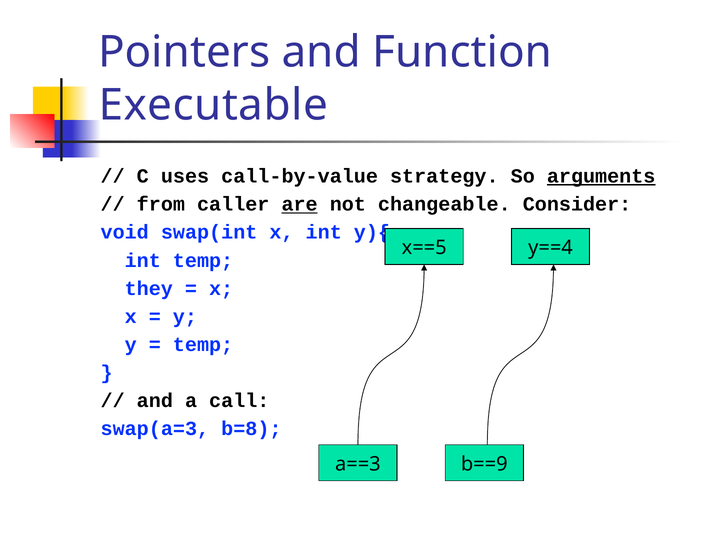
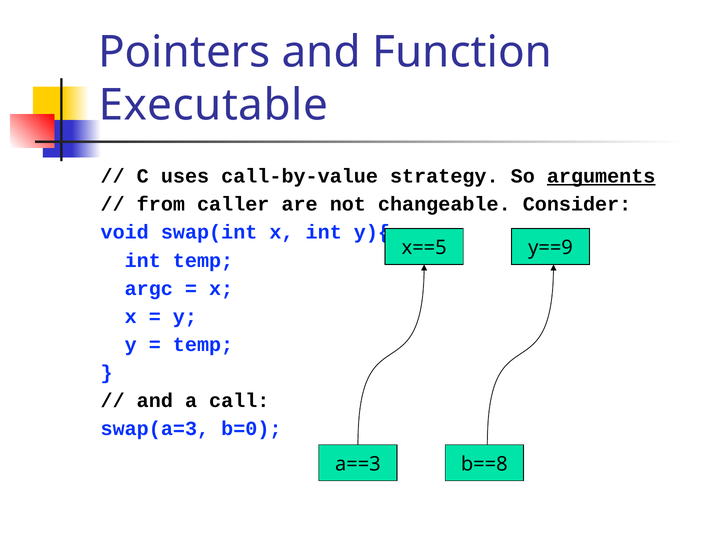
are underline: present -> none (300, 204)
y==4: y==4 -> y==9 (551, 248)
they: they -> argc (149, 289)
b=8: b=8 -> b=0 (251, 429)
b==9: b==9 -> b==8 (484, 465)
